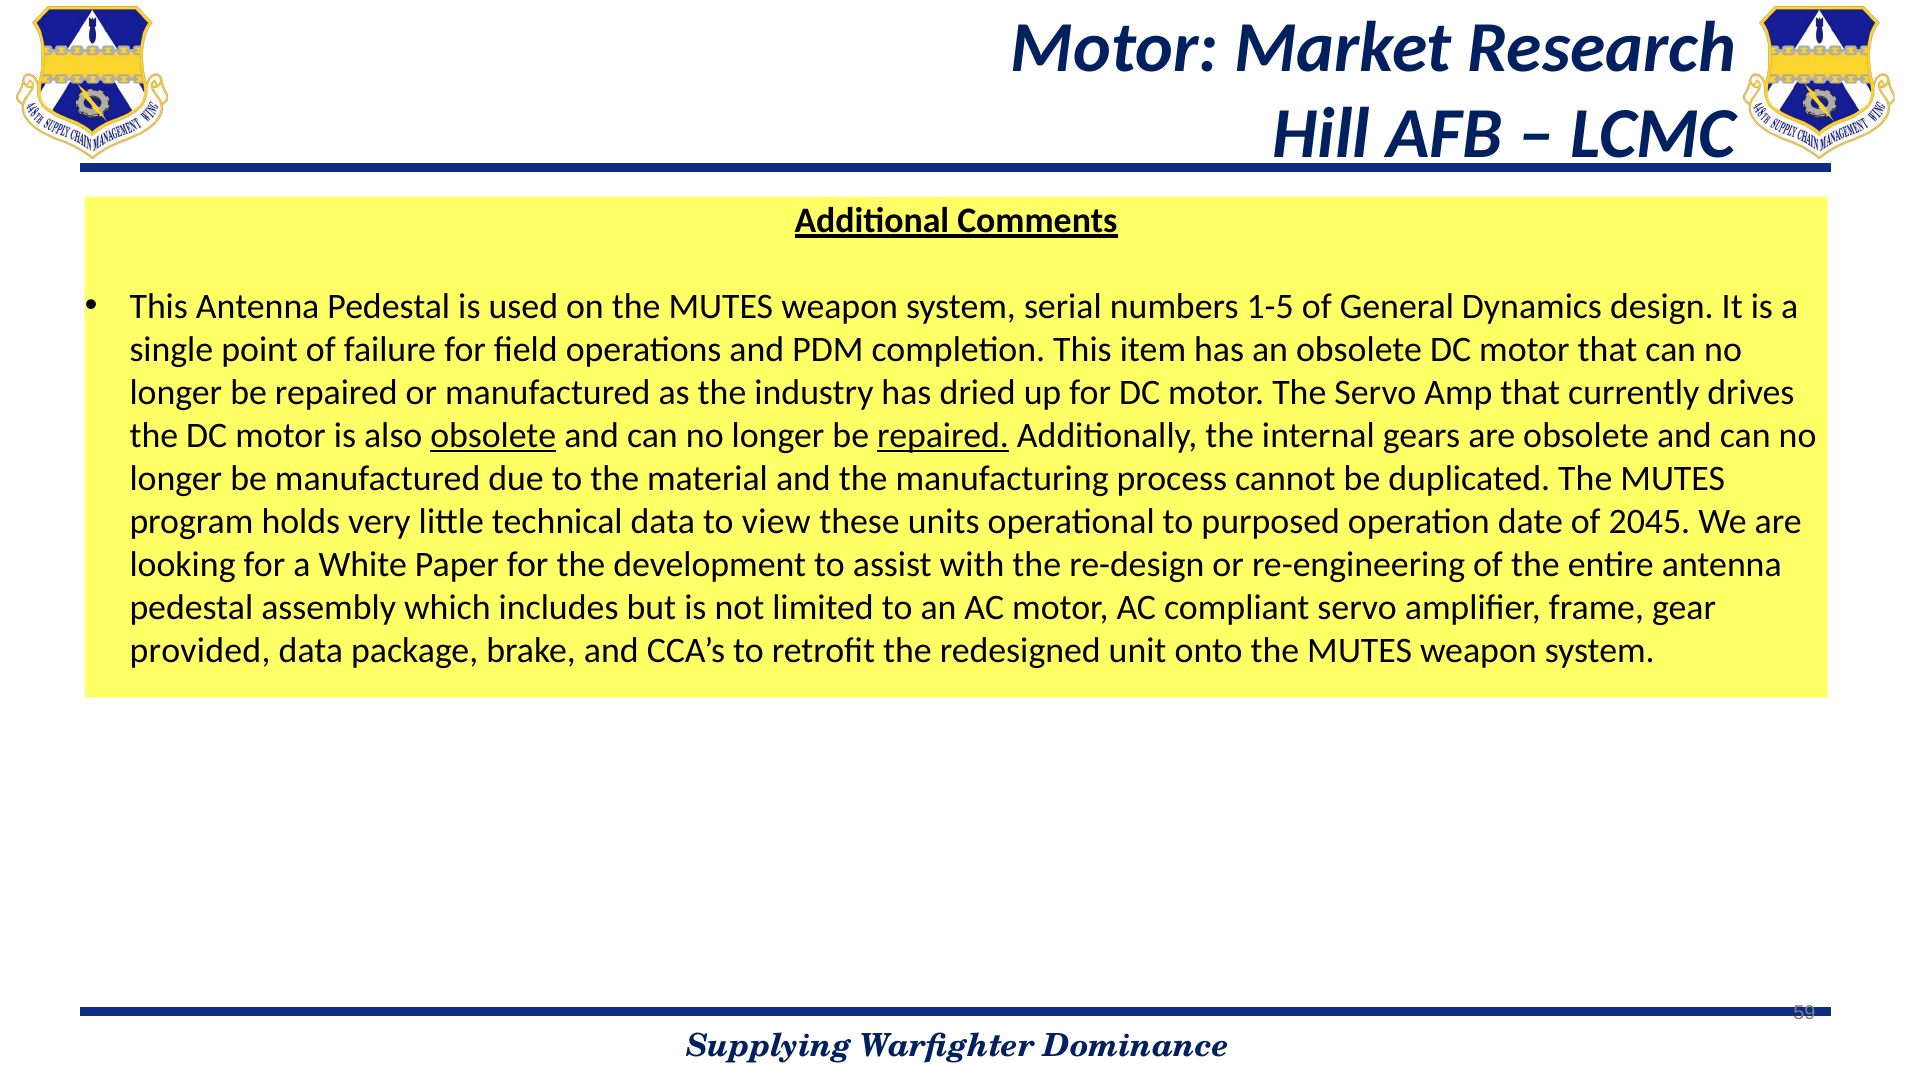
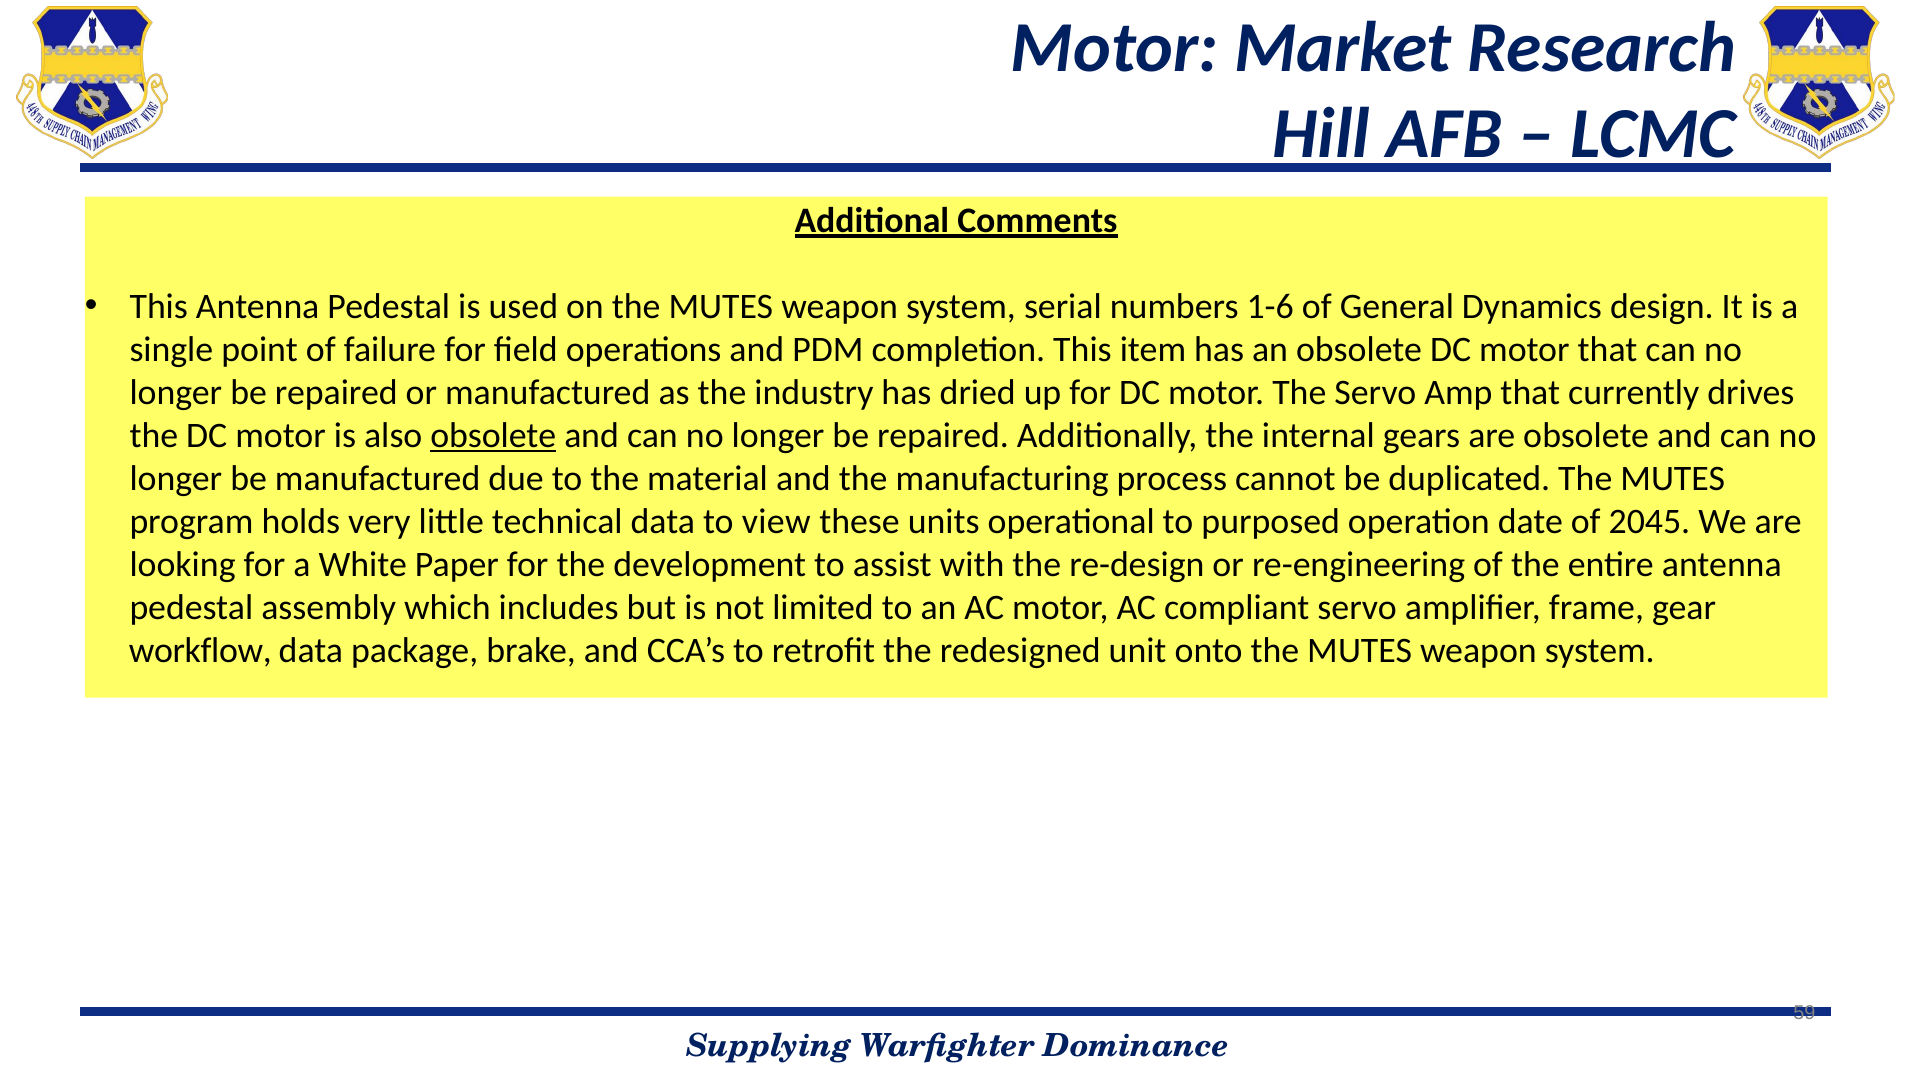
1-5: 1-5 -> 1-6 (1270, 307)
repaired underline: present -> none (943, 436)
provided: provided -> workflow (200, 651)
